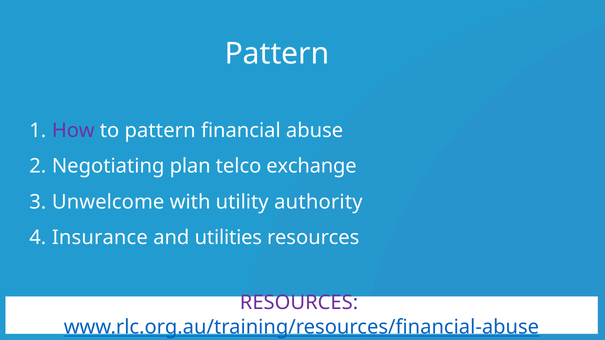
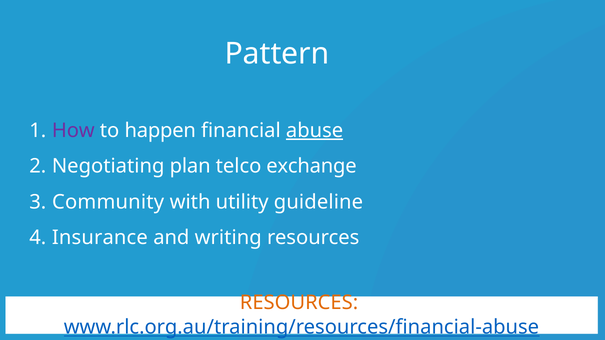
to pattern: pattern -> happen (160, 131)
abuse underline: none -> present (315, 131)
Unwelcome: Unwelcome -> Community (108, 202)
authority: authority -> guideline (318, 202)
utilities: utilities -> writing (228, 238)
RESOURCES colour: purple -> orange (299, 303)
